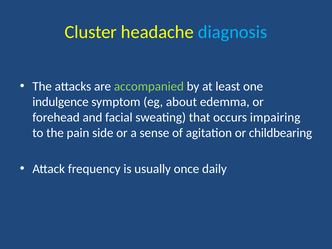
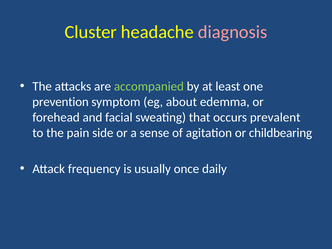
diagnosis colour: light blue -> pink (233, 32)
indulgence: indulgence -> prevention (61, 102)
impairing: impairing -> prevalent (275, 117)
